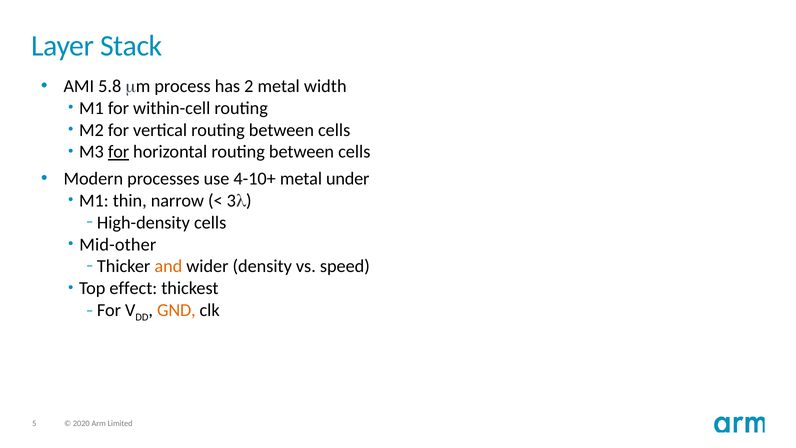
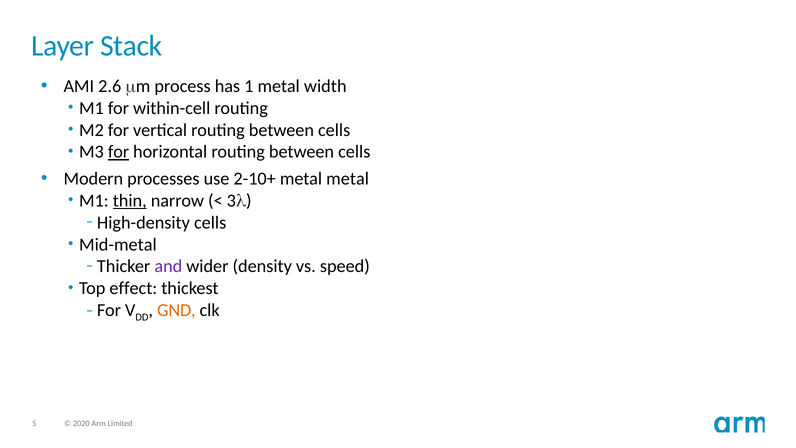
5.8: 5.8 -> 2.6 (110, 86)
2: 2 -> 1 (249, 86)
4-10+: 4-10+ -> 2-10+ (255, 179)
metal under: under -> metal (348, 179)
thin underline: none -> present (130, 201)
Mid-other: Mid-other -> Mid-metal (118, 244)
and colour: orange -> purple (168, 266)
